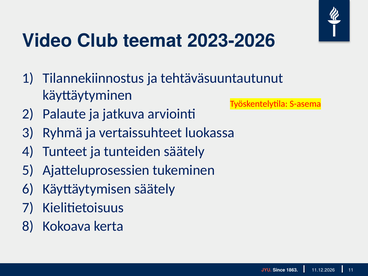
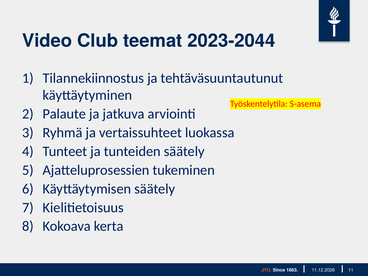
2023-2026: 2023-2026 -> 2023-2044 (231, 41)
